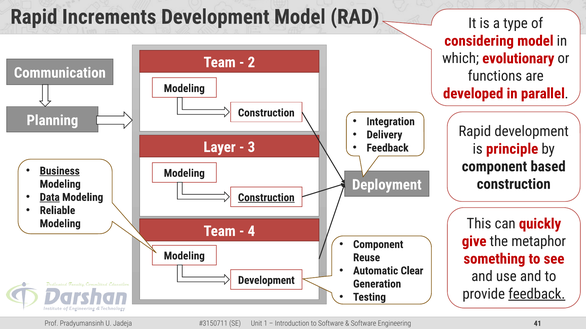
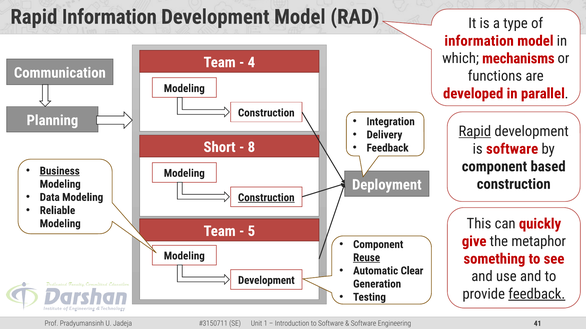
Rapid Increments: Increments -> Information (109, 17)
considering: considering -> information (479, 41)
evolutionary: evolutionary -> mechanisms (518, 59)
2: 2 -> 4 (251, 62)
Rapid underline: none -> present (475, 132)
Layer: Layer -> Short (220, 147)
3: 3 -> 8 (251, 147)
is principle: principle -> software (512, 149)
Data underline: present -> none (50, 198)
4: 4 -> 5 (251, 232)
Reuse underline: none -> present (367, 258)
